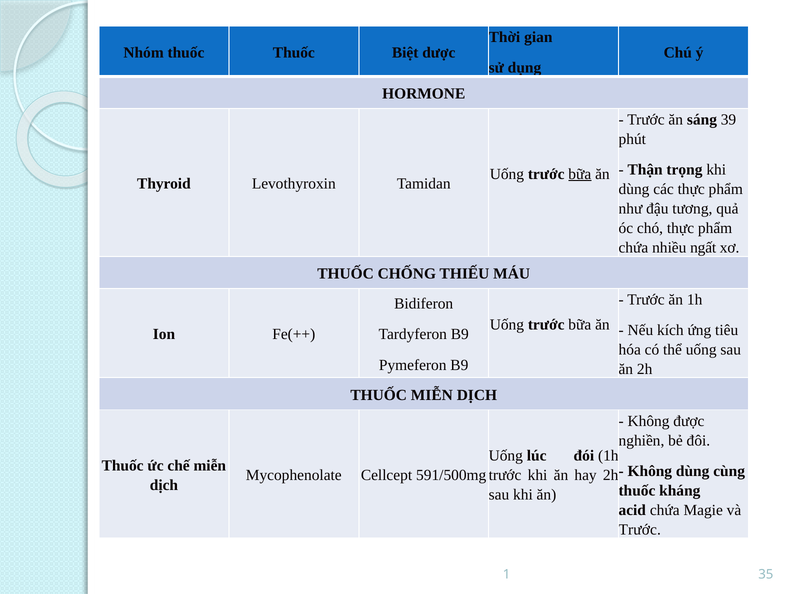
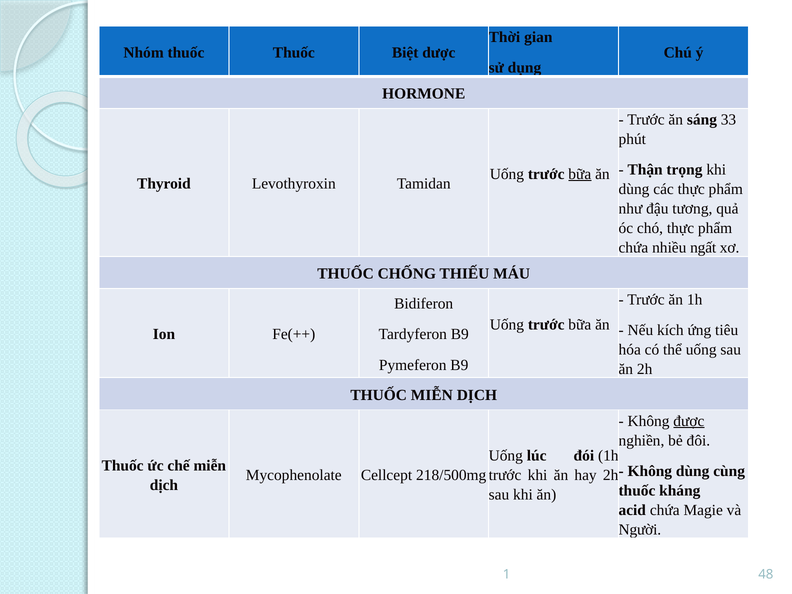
39: 39 -> 33 (728, 120)
được underline: none -> present (689, 421)
591/500mg: 591/500mg -> 218/500mg (451, 475)
Trước: Trước -> Người (640, 530)
35: 35 -> 48 (766, 574)
